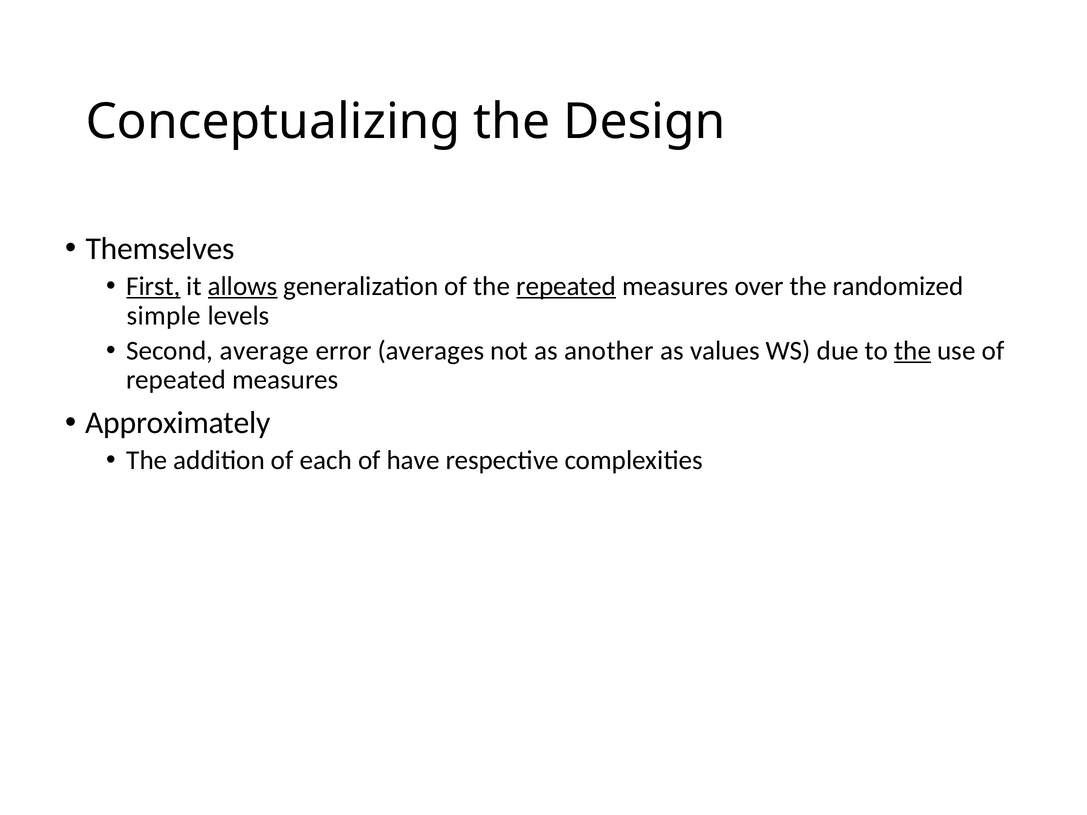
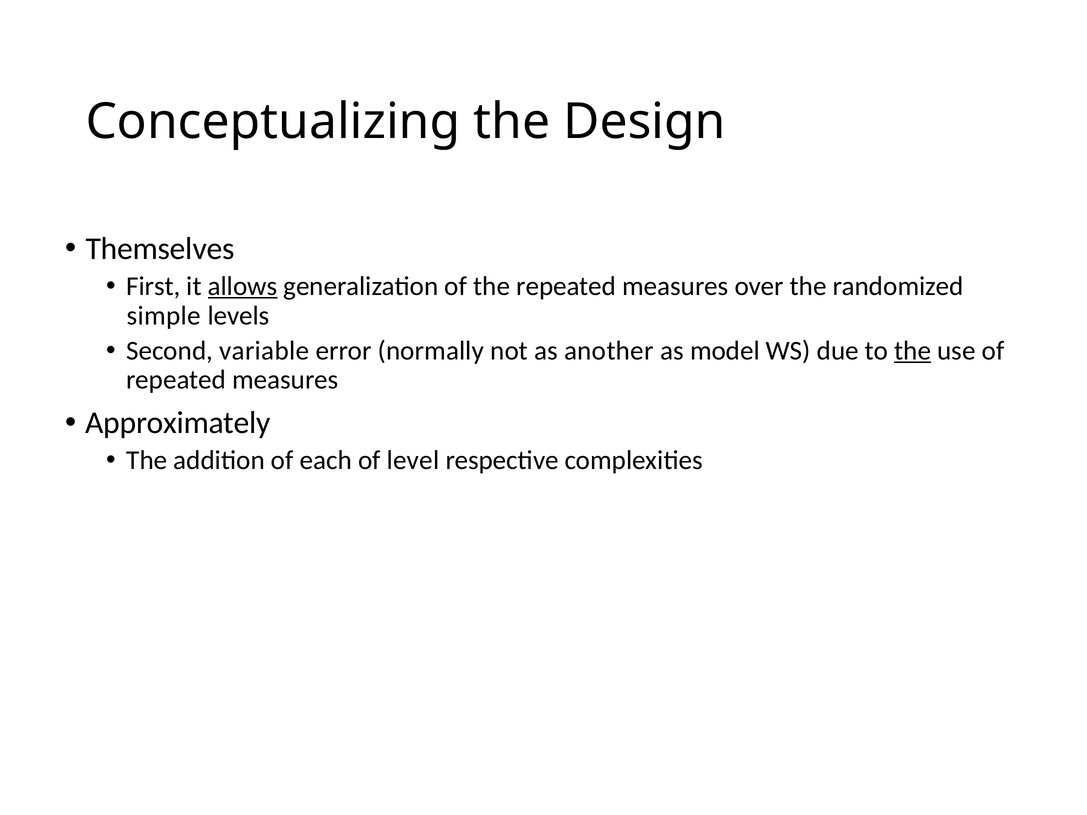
First underline: present -> none (153, 286)
repeated underline: present -> none (566, 286)
average: average -> variable (264, 351)
averages: averages -> normally (431, 351)
values: values -> model (725, 351)
have: have -> level (413, 461)
